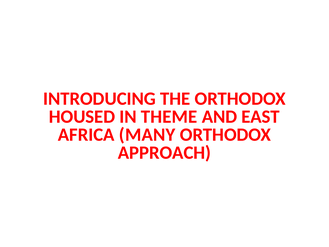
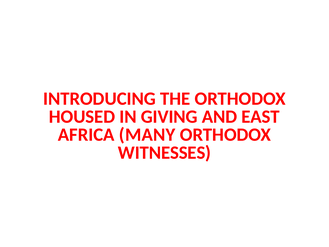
THEME: THEME -> GIVING (169, 117)
APPROACH: APPROACH -> WITNESSES (164, 153)
